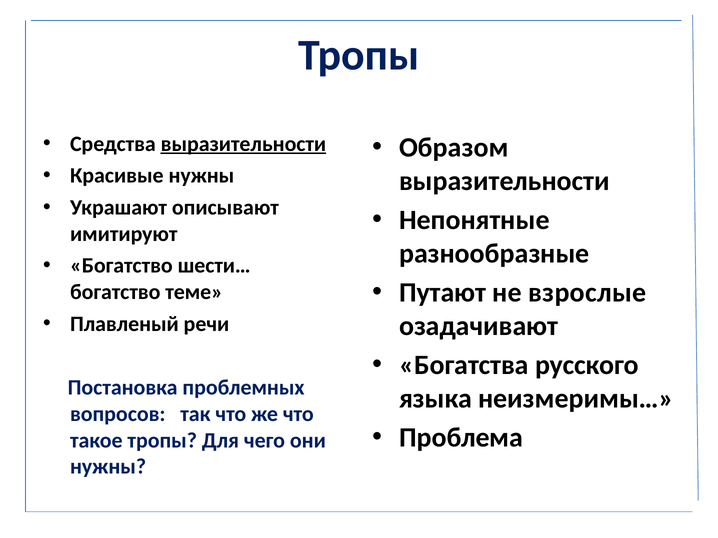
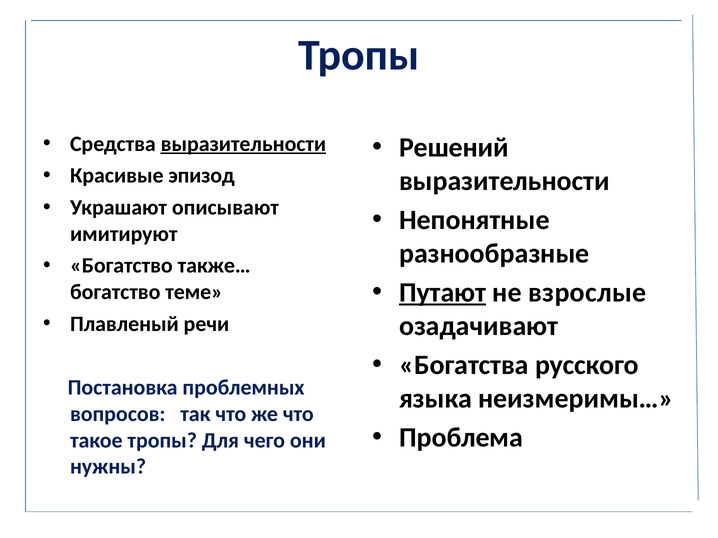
Образом: Образом -> Решений (454, 148)
Красивые нужны: нужны -> эпизод (202, 176)
шести…: шести… -> также… (214, 266)
Путают underline: none -> present (443, 293)
